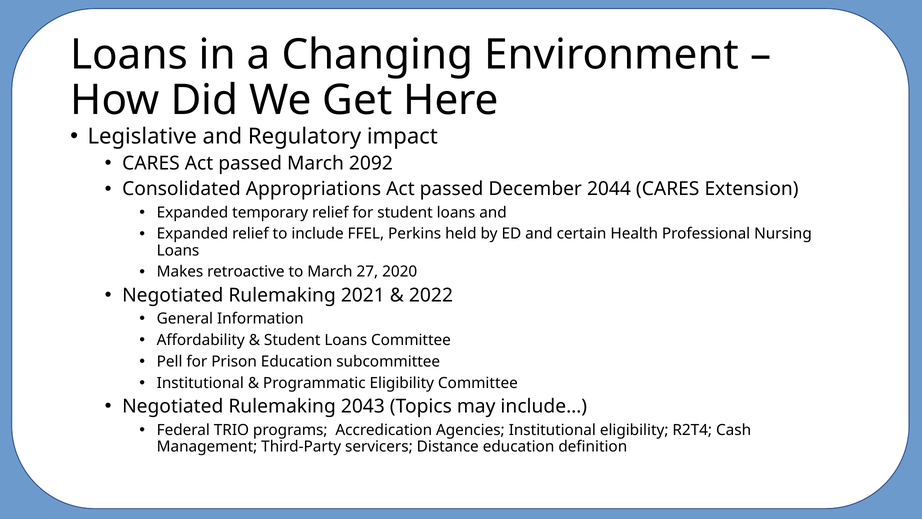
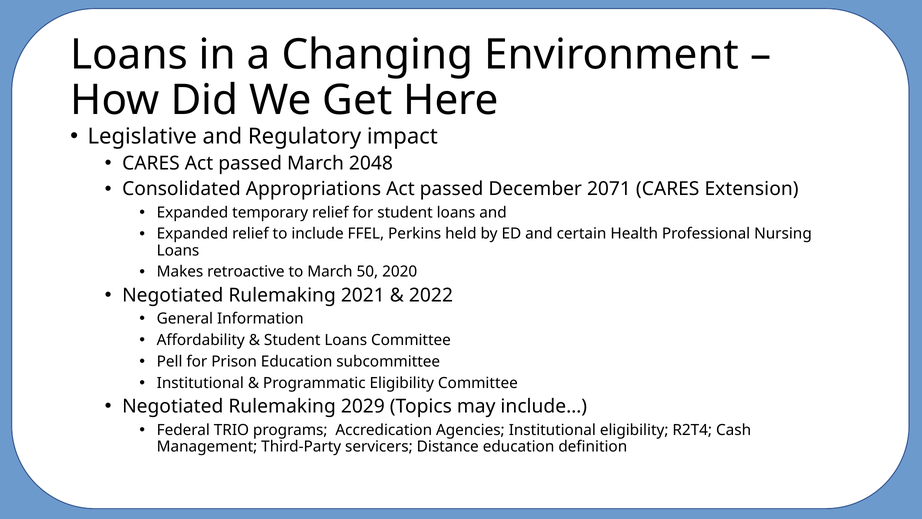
2092: 2092 -> 2048 (371, 163)
2044: 2044 -> 2071 (609, 189)
27: 27 -> 50 (367, 272)
2043: 2043 -> 2029 (363, 406)
